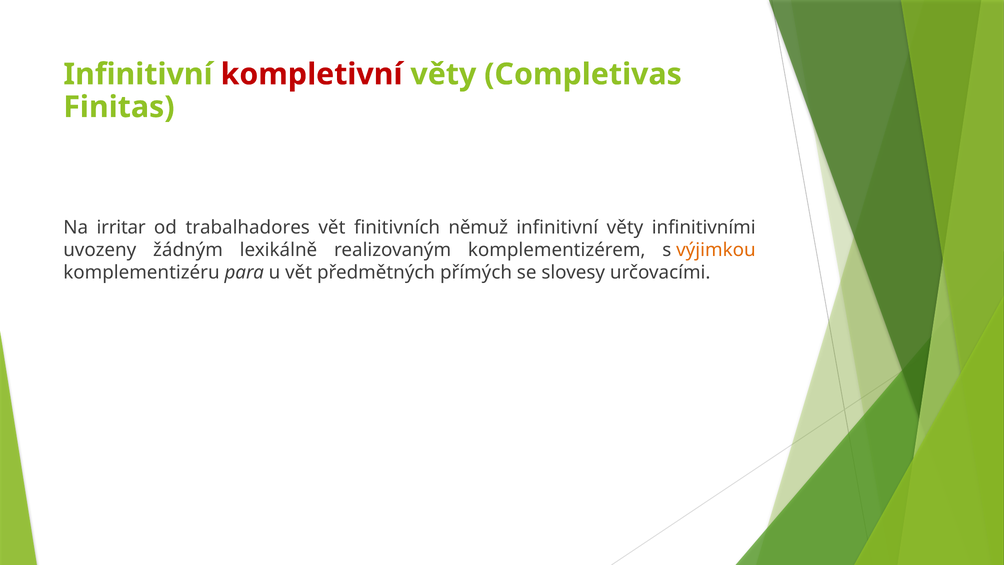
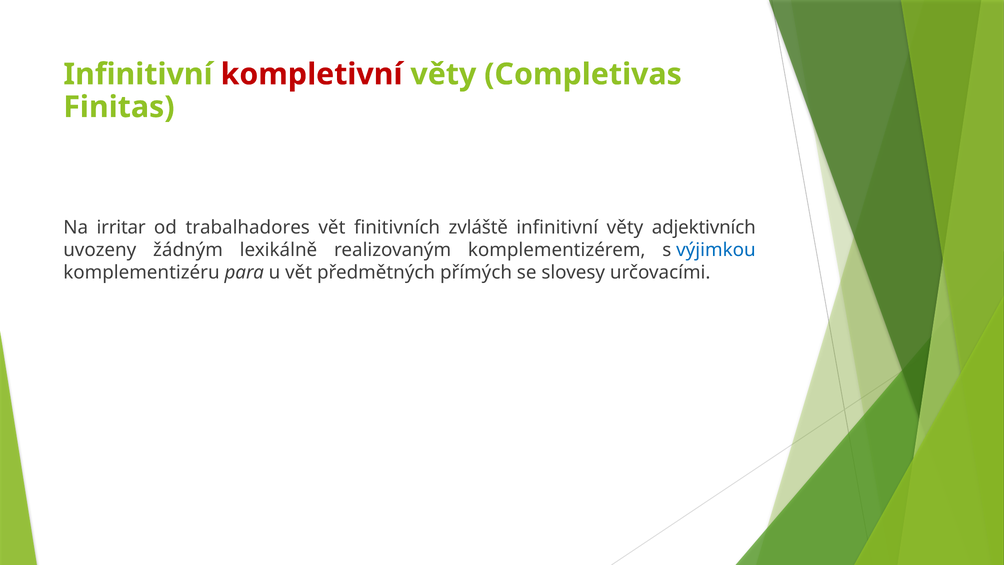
němuž: němuž -> zvláště (478, 227)
infinitivními: infinitivními -> adjektivních (704, 227)
výjimkou colour: orange -> blue (716, 250)
